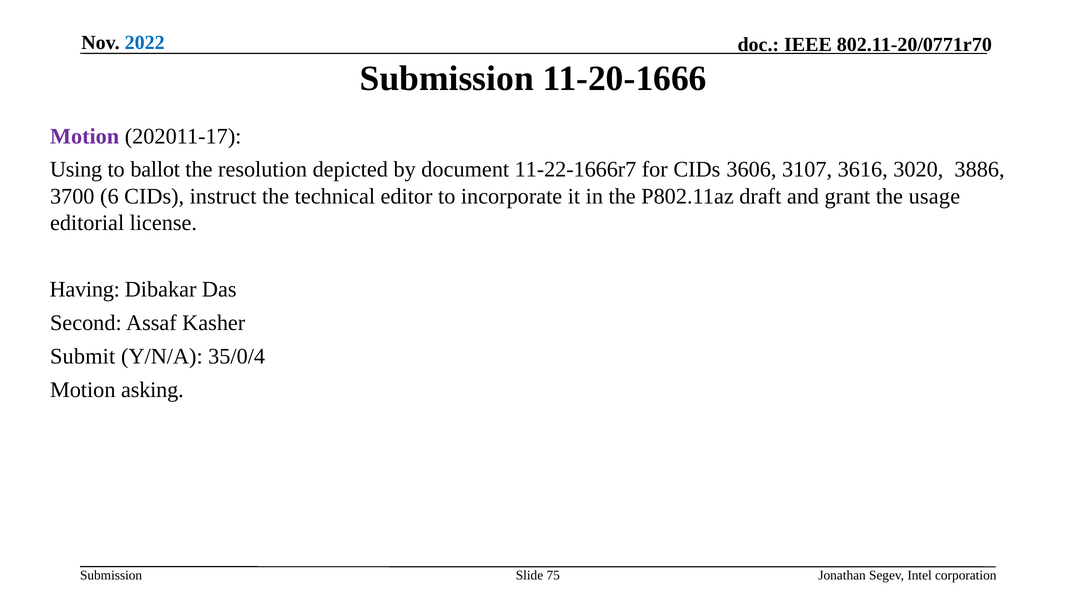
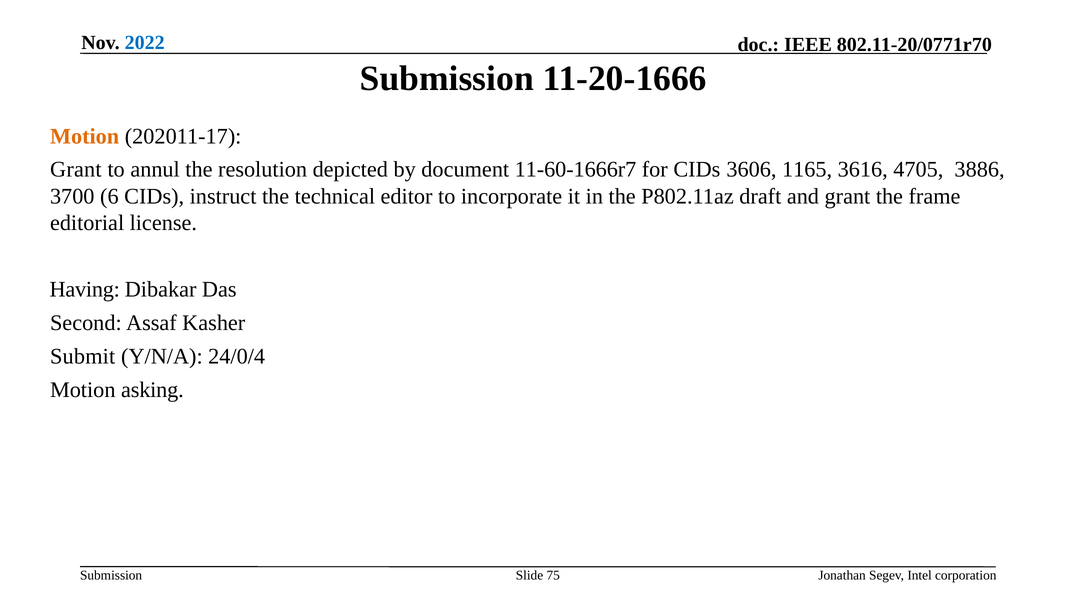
Motion colour: purple -> orange (85, 136)
Using: Using -> Grant (76, 170)
ballot: ballot -> annul (155, 170)
11-22-1666r7: 11-22-1666r7 -> 11-60-1666r7 (576, 170)
3107: 3107 -> 1165 (807, 170)
3020: 3020 -> 4705 (918, 170)
usage: usage -> frame (935, 196)
35/0/4: 35/0/4 -> 24/0/4 (237, 356)
